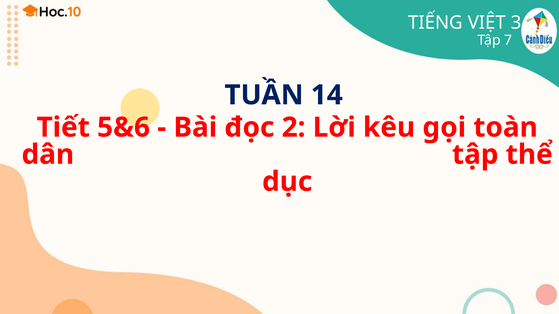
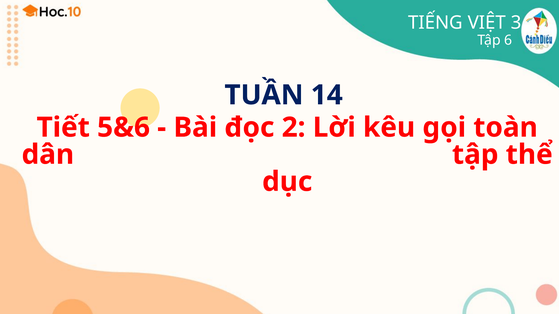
7: 7 -> 6 (508, 40)
